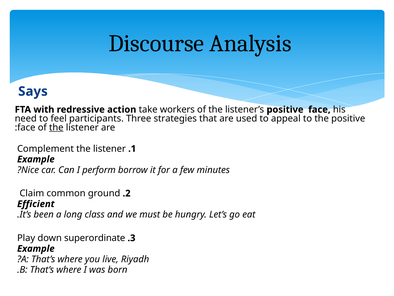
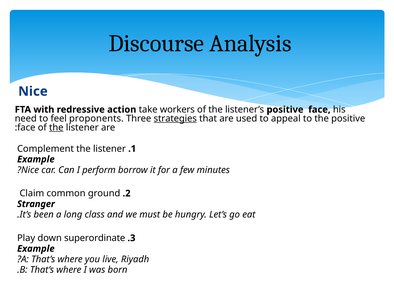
Says: Says -> Nice (33, 91)
participants: participants -> proponents (96, 118)
strategies underline: none -> present (175, 118)
Efficient: Efficient -> Stranger (36, 204)
